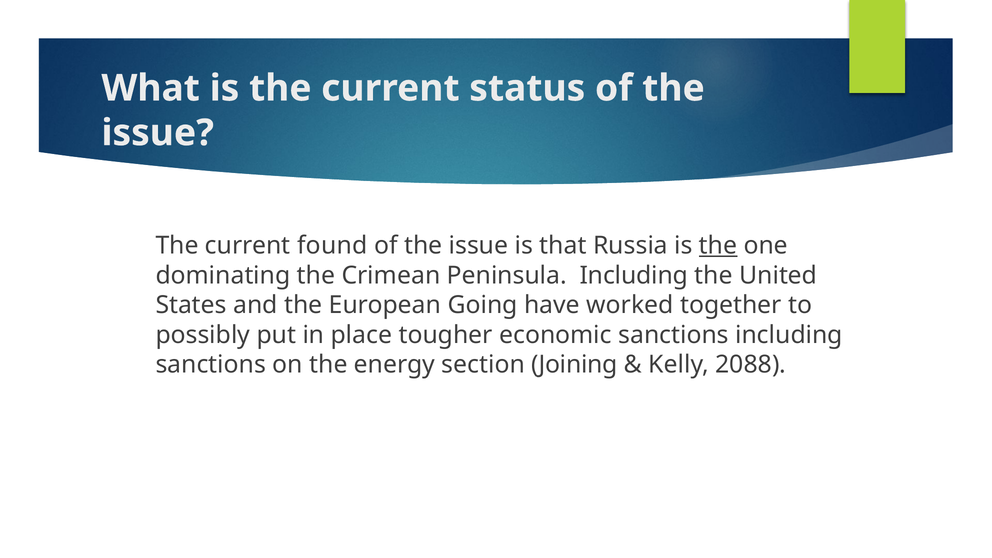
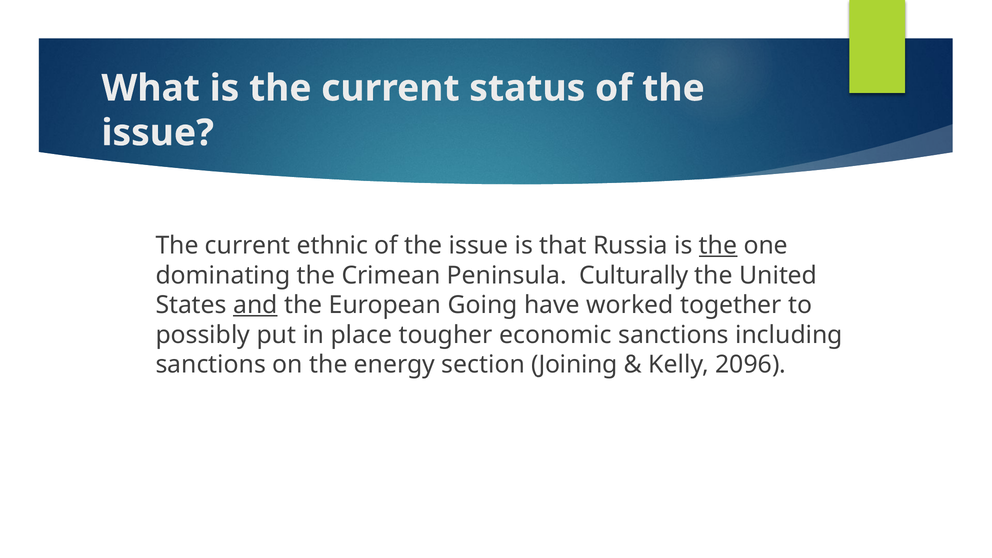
found: found -> ethnic (332, 246)
Peninsula Including: Including -> Culturally (634, 275)
and underline: none -> present (255, 305)
2088: 2088 -> 2096 (751, 365)
